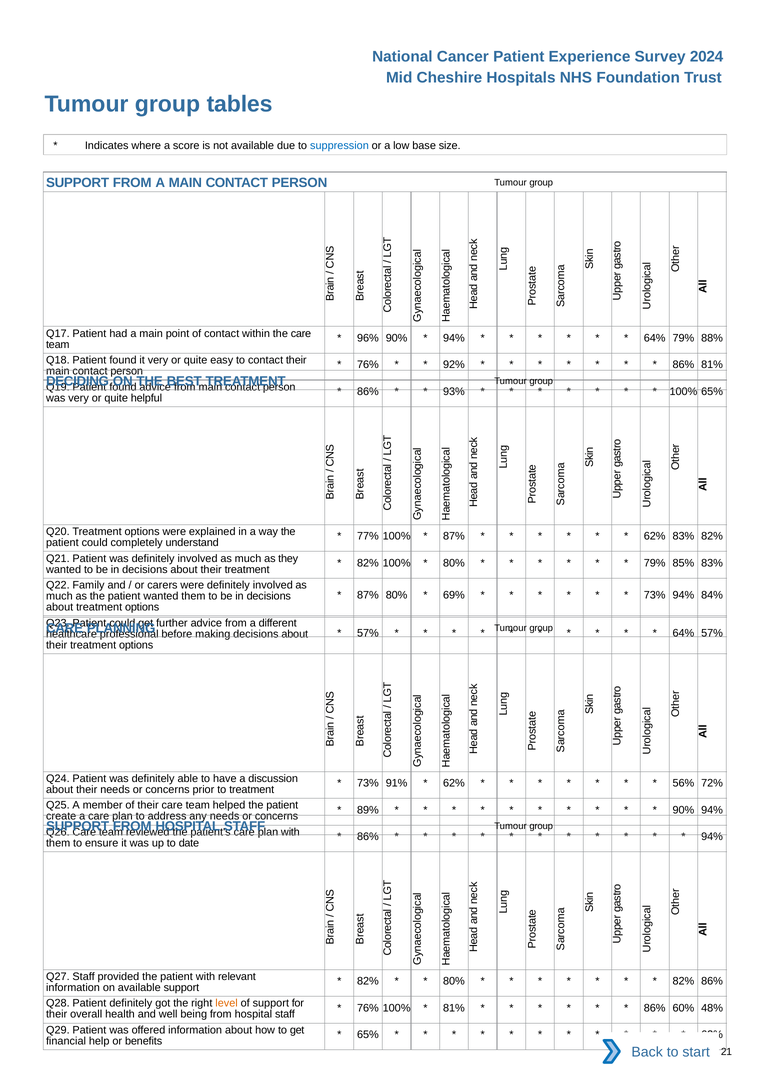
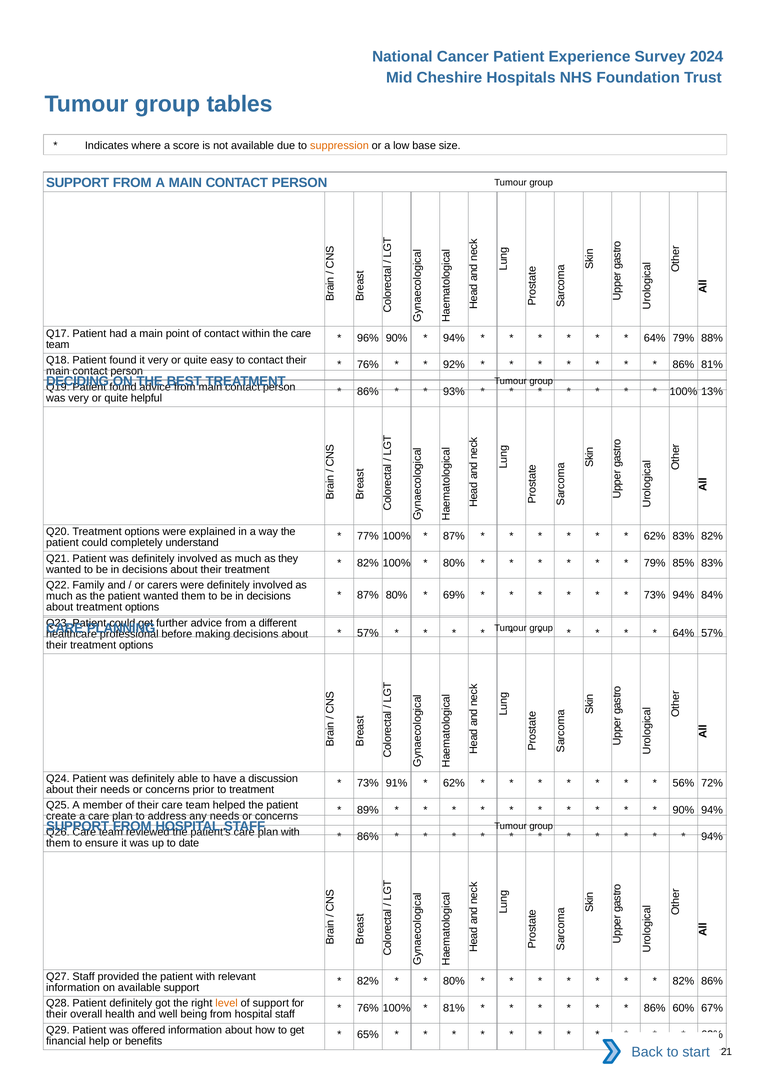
suppression colour: blue -> orange (339, 145)
100% 65%: 65% -> 13% (712, 391)
48%: 48% -> 67% (712, 1007)
